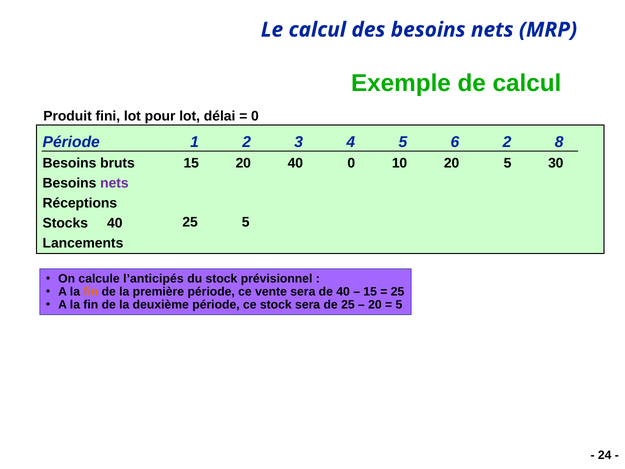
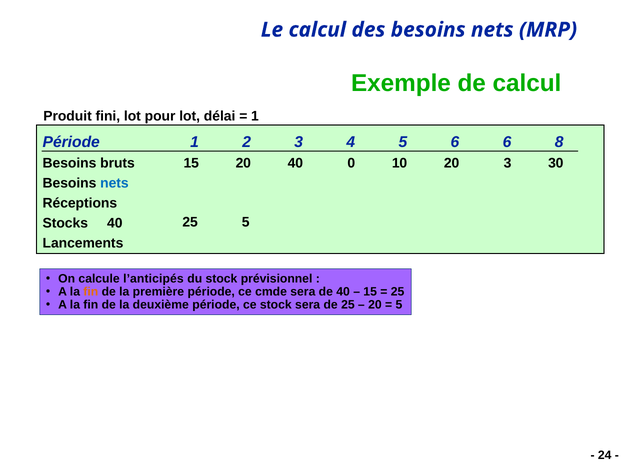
0: 0 -> 1 (255, 116)
6 2: 2 -> 6 (507, 142)
20 5: 5 -> 3 (508, 163)
nets colour: purple -> blue (114, 183)
vente: vente -> cmde (271, 292)
